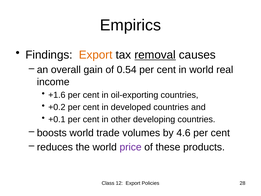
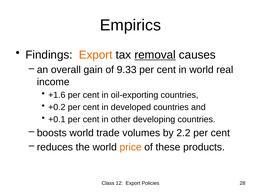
0.54: 0.54 -> 9.33 (127, 70)
4.6: 4.6 -> 2.2 (183, 133)
price colour: purple -> orange (131, 147)
